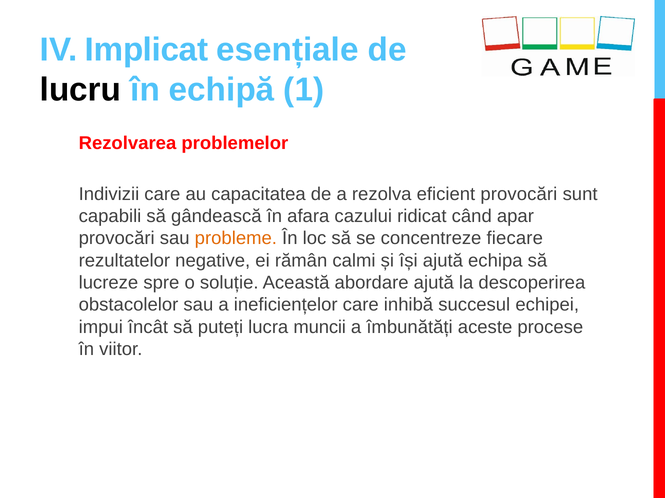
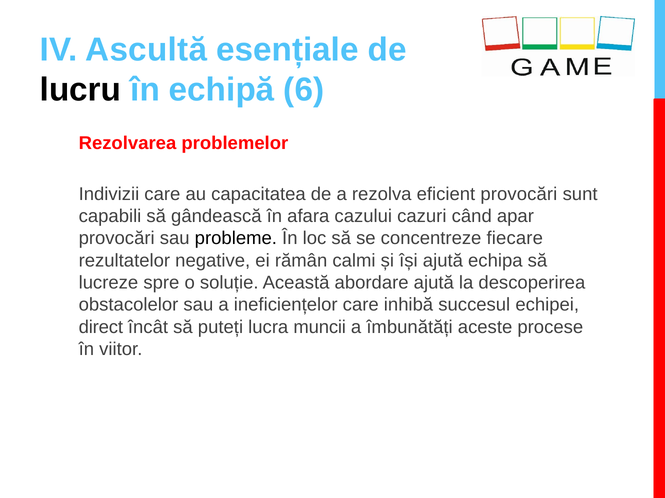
Implicat: Implicat -> Ascultă (146, 50)
1: 1 -> 6 (304, 90)
ridicat: ridicat -> cazuri (422, 216)
probleme colour: orange -> black (236, 239)
impui: impui -> direct (101, 327)
